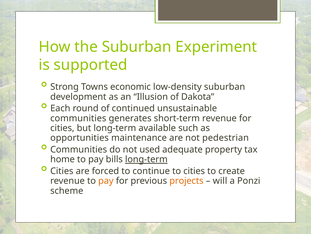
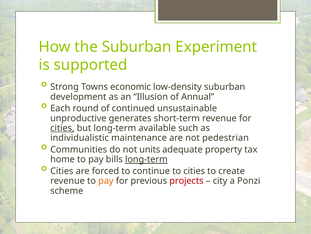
Dakota: Dakota -> Annual (198, 96)
communities: communities -> unproductive (78, 118)
cities underline: none -> present (62, 128)
opportunities: opportunities -> individualistic (80, 138)
used: used -> units (150, 149)
projects colour: orange -> red (186, 180)
will: will -> city (220, 180)
